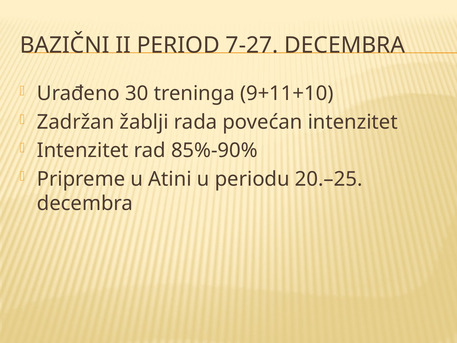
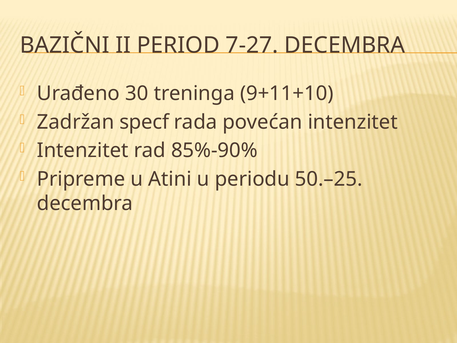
žablji: žablji -> specf (144, 122)
20.–25: 20.–25 -> 50.–25 (329, 179)
